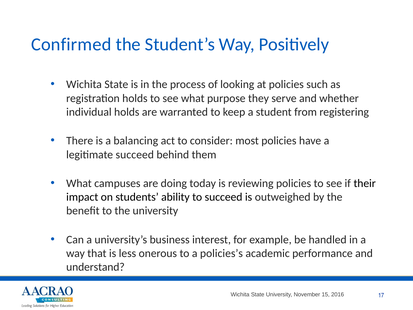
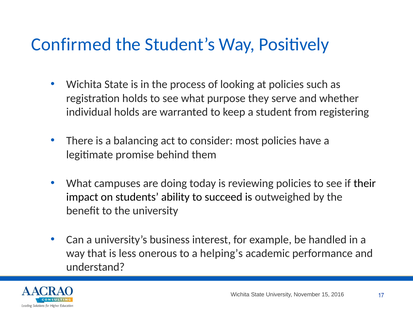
legitimate succeed: succeed -> promise (135, 154)
policies’s: policies’s -> helping’s (221, 253)
